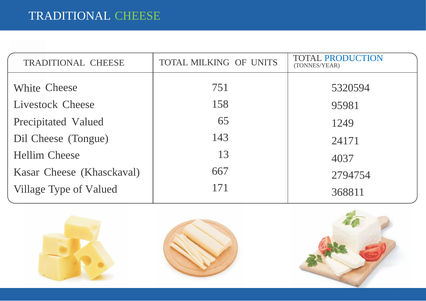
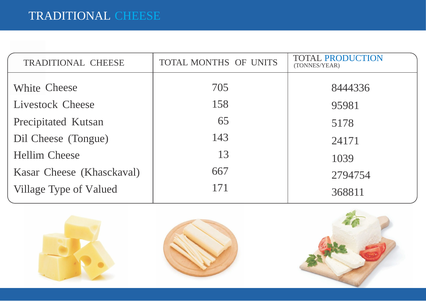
CHEESE colour: light green -> light blue (138, 16)
MILKING: MILKING -> MONTHS (210, 63)
751: 751 -> 705 (220, 88)
5320594: 5320594 -> 8444336 (351, 88)
Precipitated Valued: Valued -> Kutsan (88, 122)
1249: 1249 -> 5178 (343, 123)
4037: 4037 -> 1039 (343, 159)
